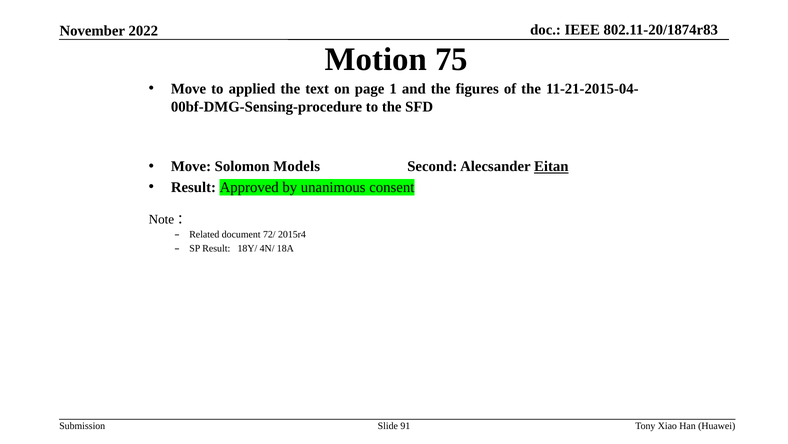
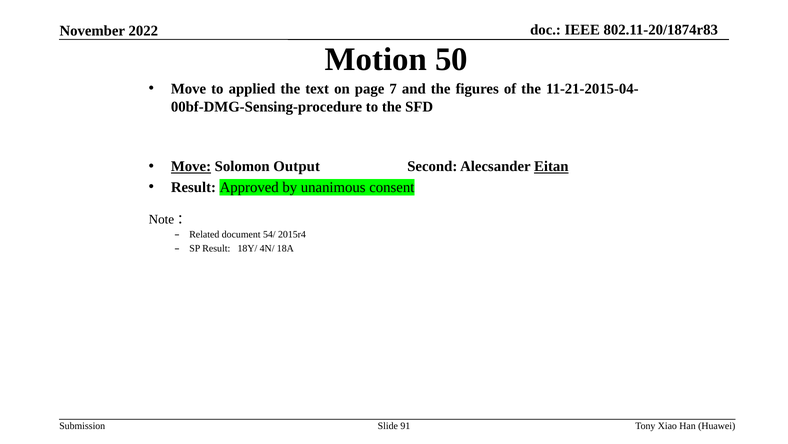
75: 75 -> 50 (451, 59)
1: 1 -> 7 (393, 89)
Move underline: none -> present (191, 166)
Models: Models -> Output (297, 166)
72/: 72/ -> 54/ (269, 234)
